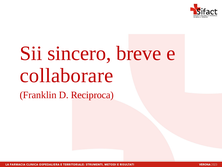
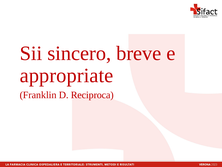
collaborare: collaborare -> appropriate (67, 75)
